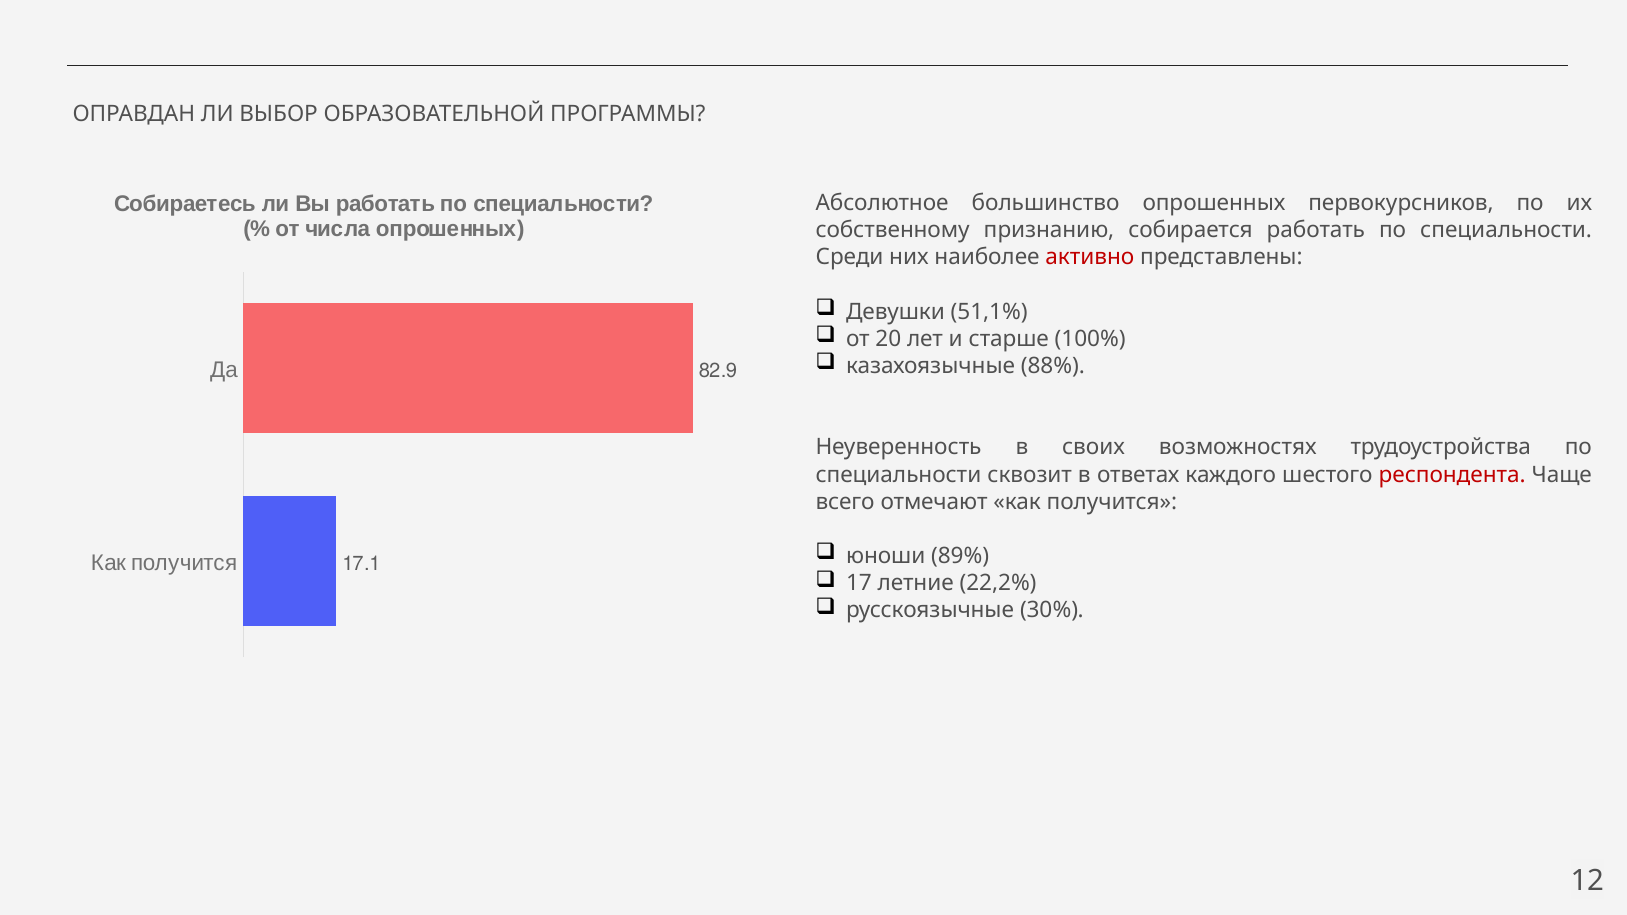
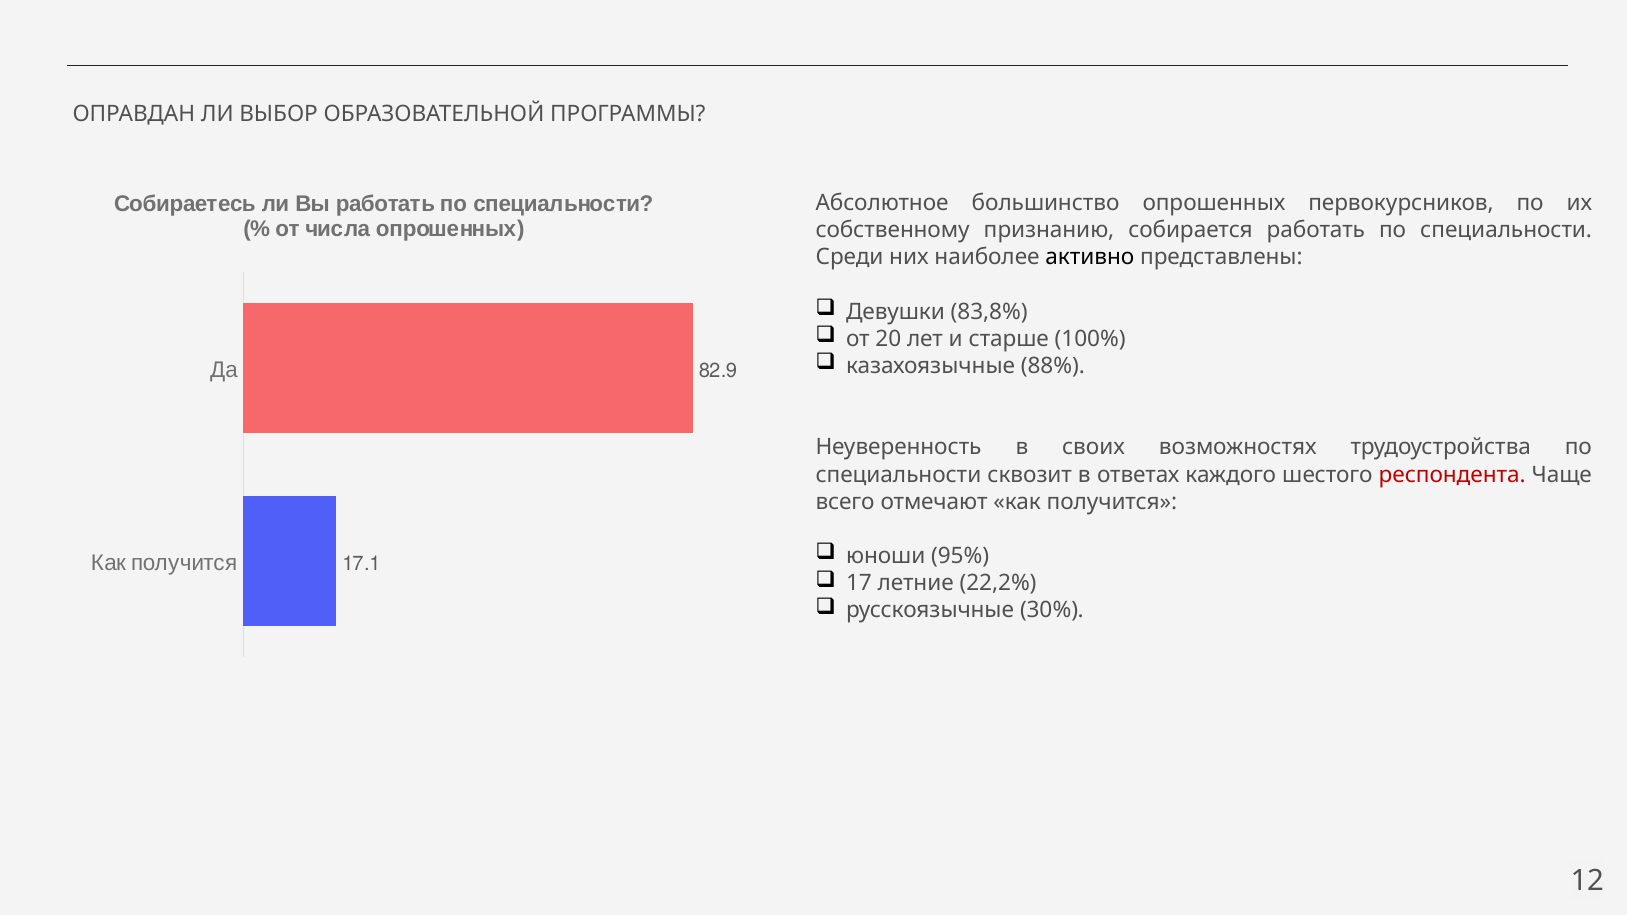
активно colour: red -> black (1090, 257)
51,1%: 51,1% -> 83,8% (989, 312)
89%: 89% -> 95% (960, 556)
